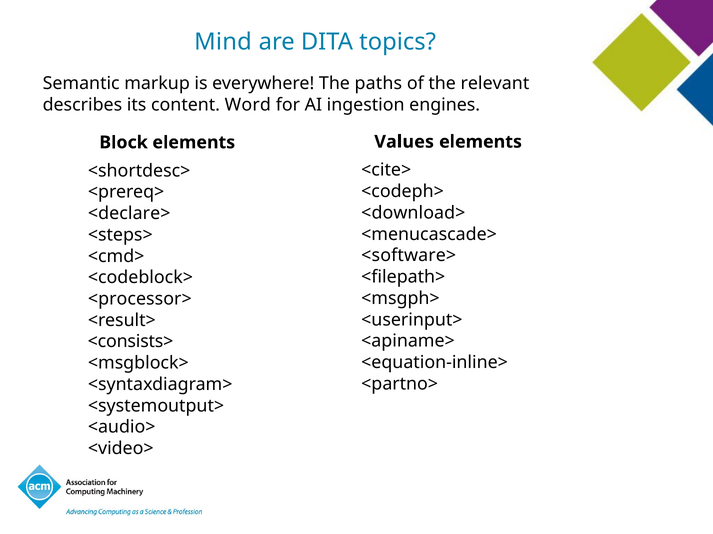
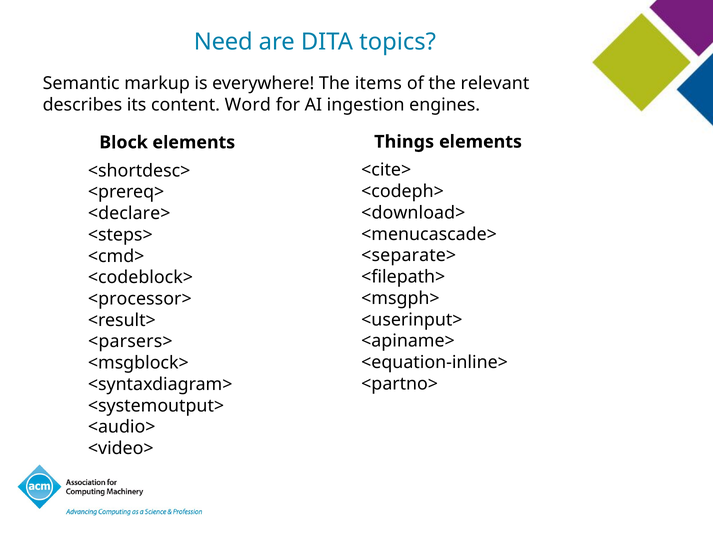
Mind: Mind -> Need (223, 42)
paths: paths -> items (378, 84)
Values: Values -> Things (404, 142)
<software>: <software> -> <separate> (409, 256)
<consists>: <consists> -> <parsers> (130, 342)
